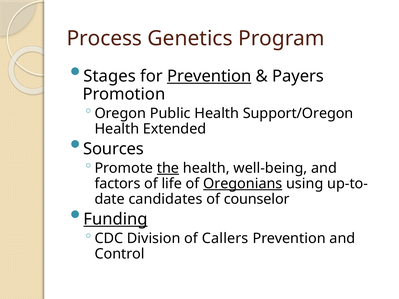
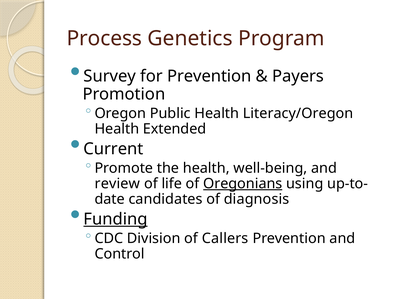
Stages: Stages -> Survey (110, 76)
Prevention underline: present -> none (209, 76)
Support/Oregon: Support/Oregon -> Literacy/Oregon (298, 113)
Sources: Sources -> Current (113, 149)
the underline: present -> none (168, 168)
factors: factors -> review (117, 184)
counselor: counselor -> diagnosis (257, 199)
